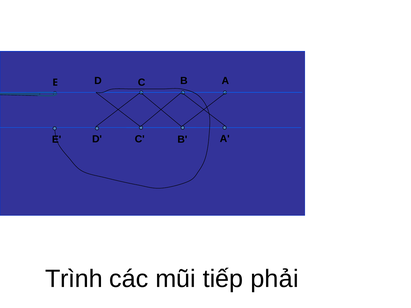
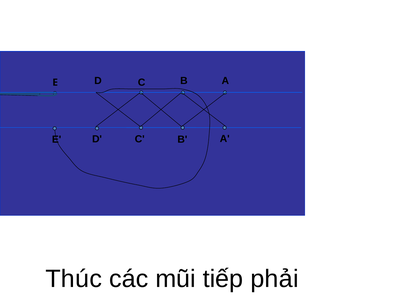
Trình: Trình -> Thúc (74, 279)
